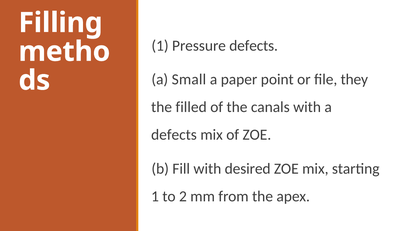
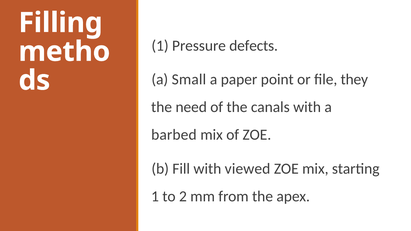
filled: filled -> need (191, 107)
defects: defects -> barbed (174, 135)
desired: desired -> viewed (248, 169)
